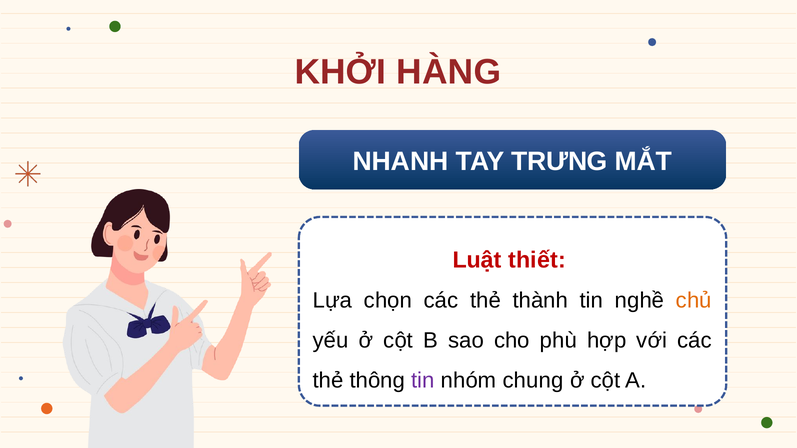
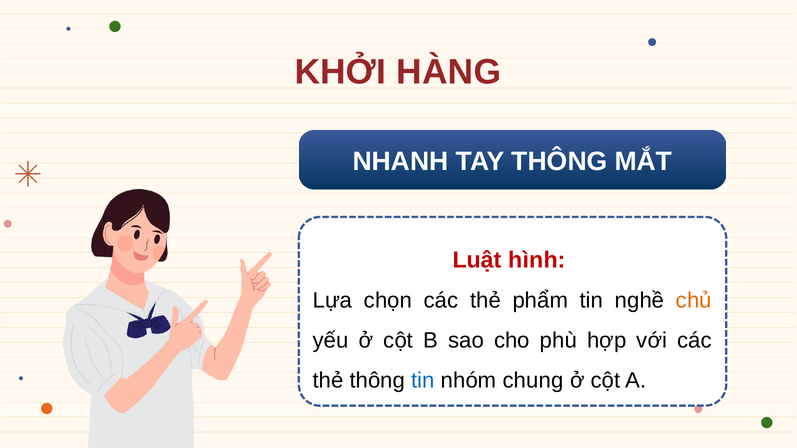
TAY TRƯNG: TRƯNG -> THÔNG (559, 162)
thiết: thiết -> hình (537, 260)
thành: thành -> phẩm (540, 301)
tin colour: purple -> blue (423, 380)
